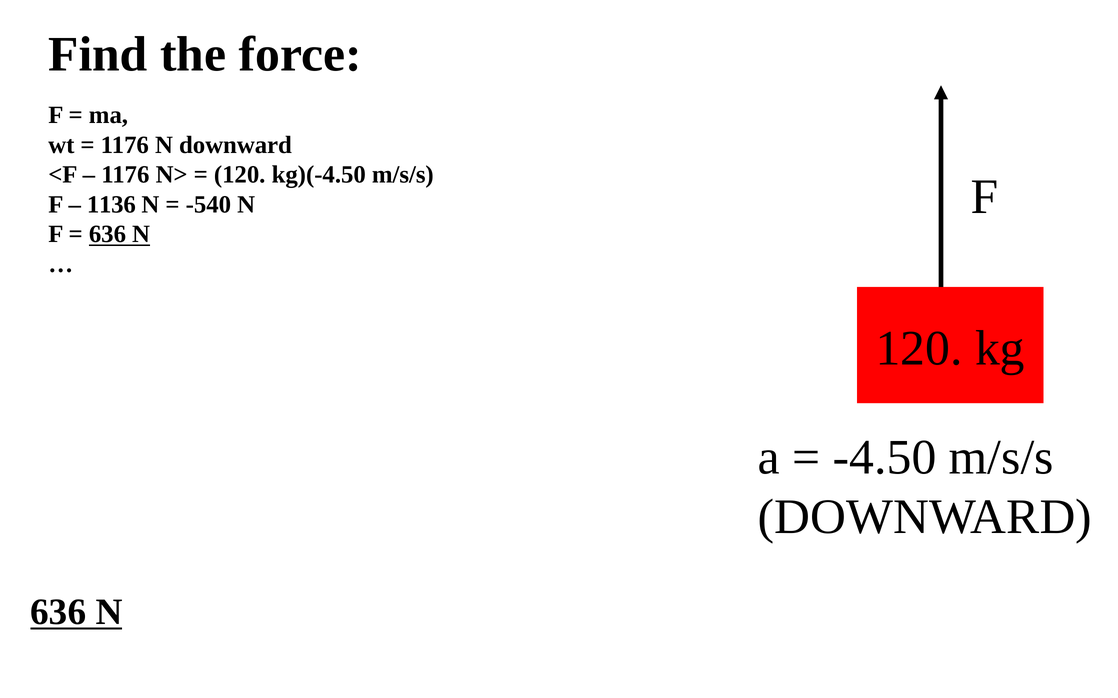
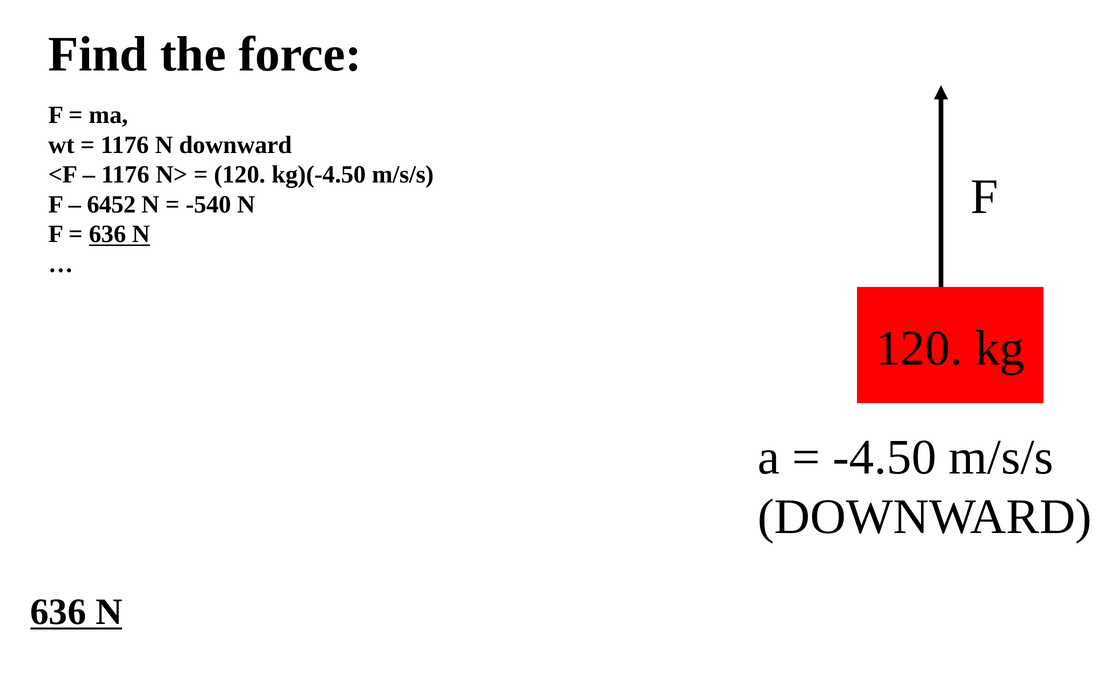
1136: 1136 -> 6452 (111, 205)
